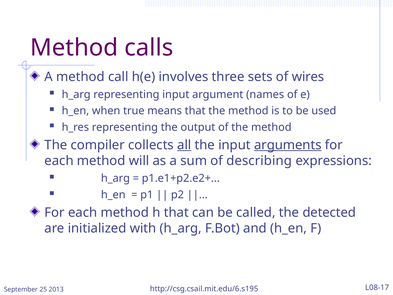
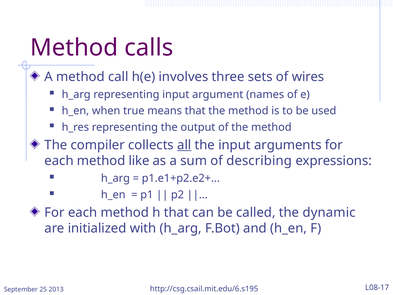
arguments underline: present -> none (288, 145)
will: will -> like (139, 161)
detected: detected -> dynamic (329, 212)
